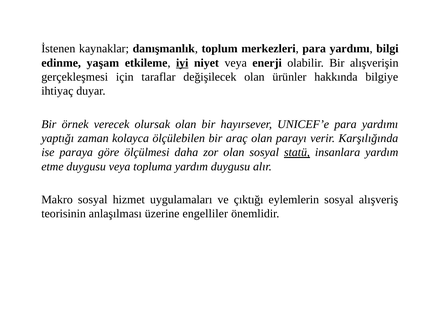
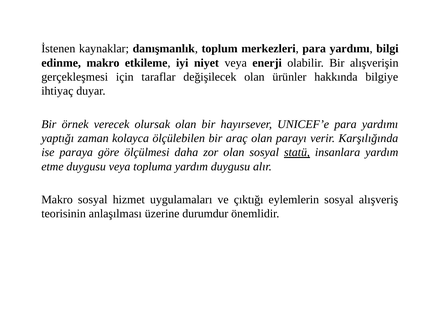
edinme yaşam: yaşam -> makro (103, 63)
iyi underline: present -> none (182, 63)
engelliler: engelliler -> durumdur (205, 214)
